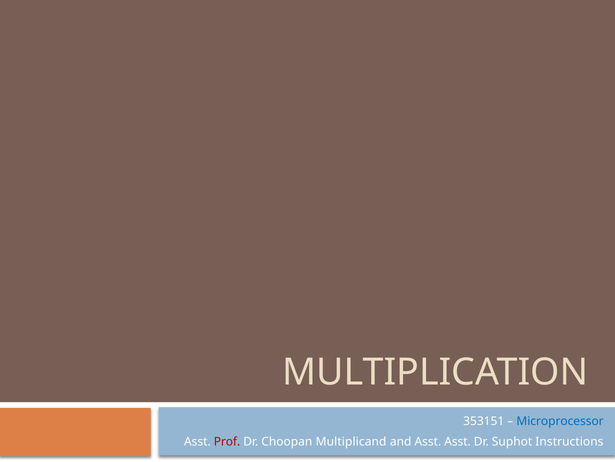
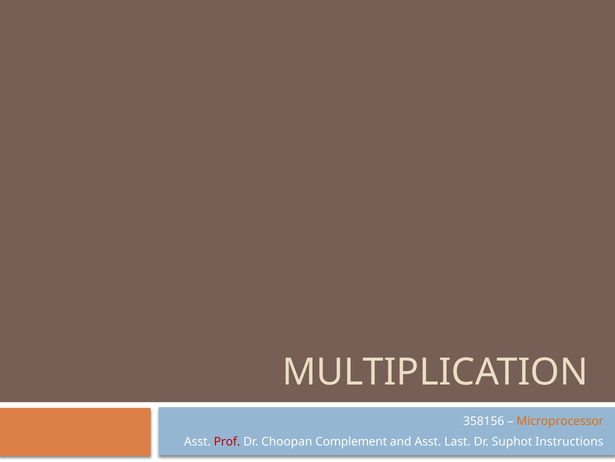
353151: 353151 -> 358156 (484, 421)
Microprocessor colour: blue -> orange (560, 421)
Multiplicand: Multiplicand -> Complement (351, 441)
Asst Asst: Asst -> Last (457, 441)
